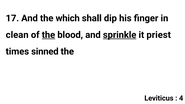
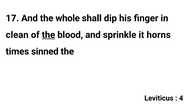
which: which -> whole (68, 18)
sprinkle underline: present -> none (120, 35)
priest: priest -> horns (159, 35)
